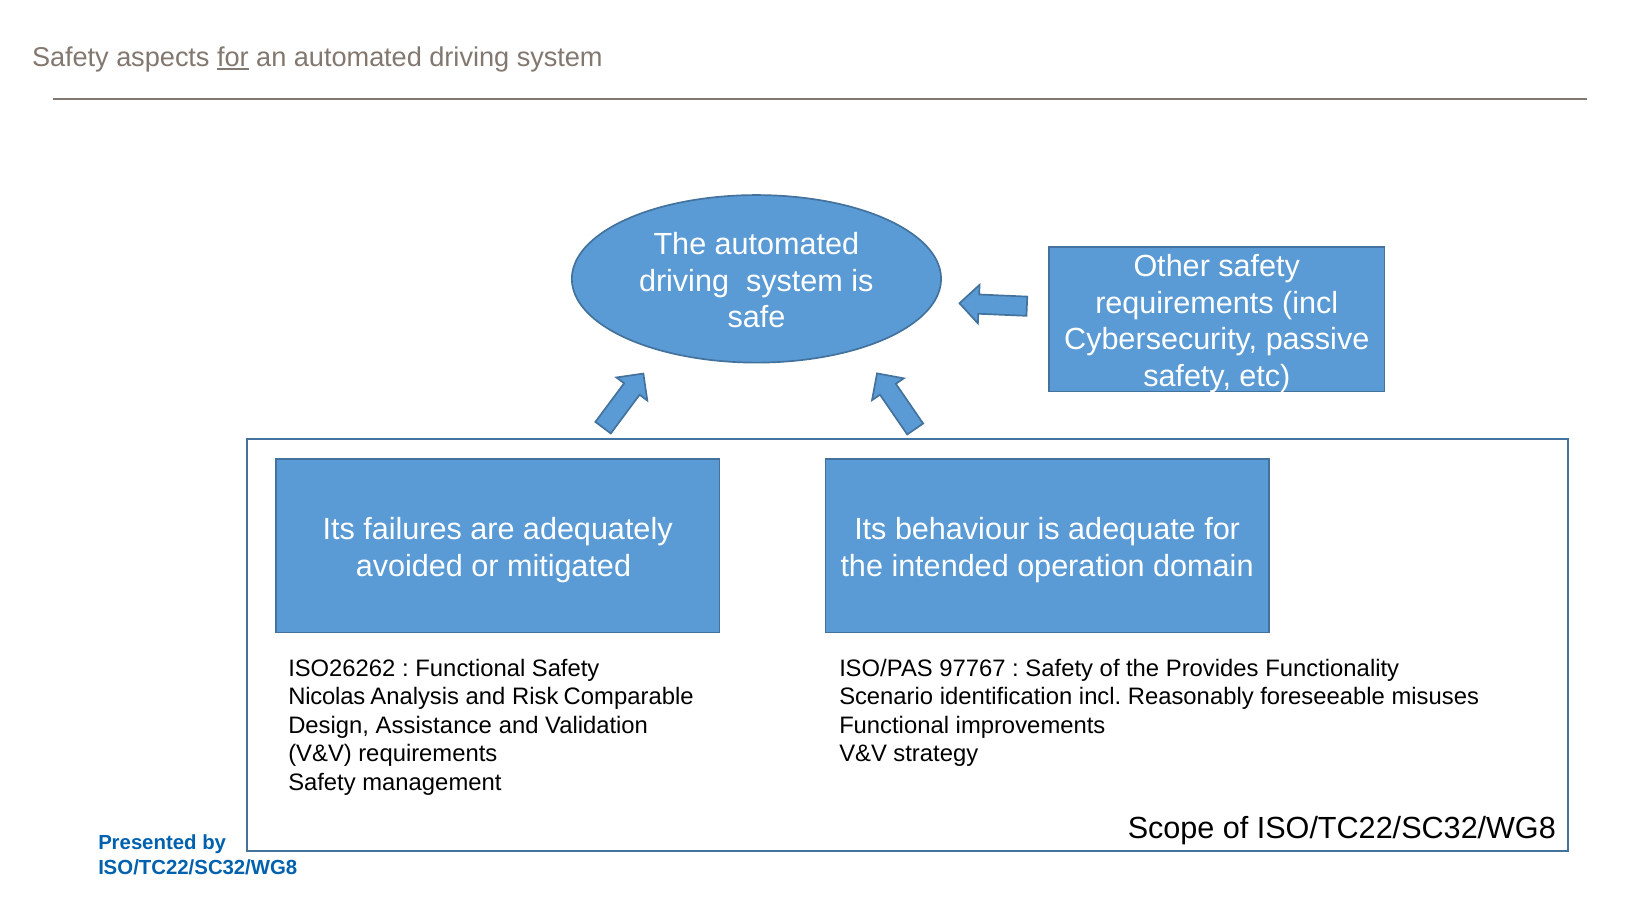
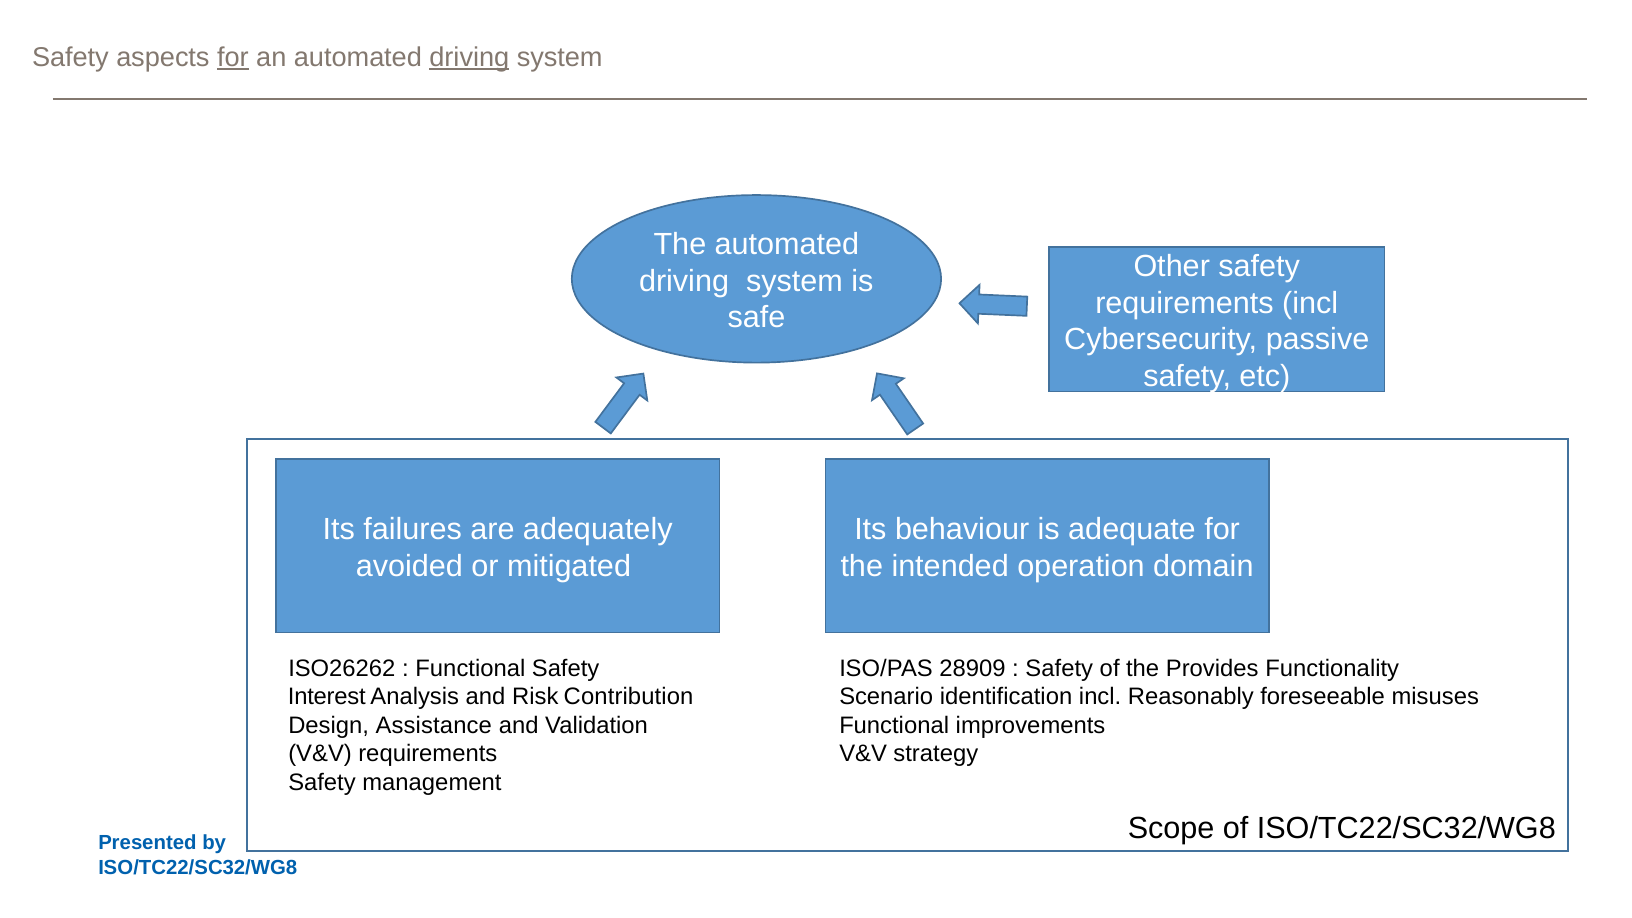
driving underline: none -> present (469, 57)
97767: 97767 -> 28909 (972, 668)
Nicolas: Nicolas -> Interest (327, 697)
Comparable: Comparable -> Contribution (629, 697)
